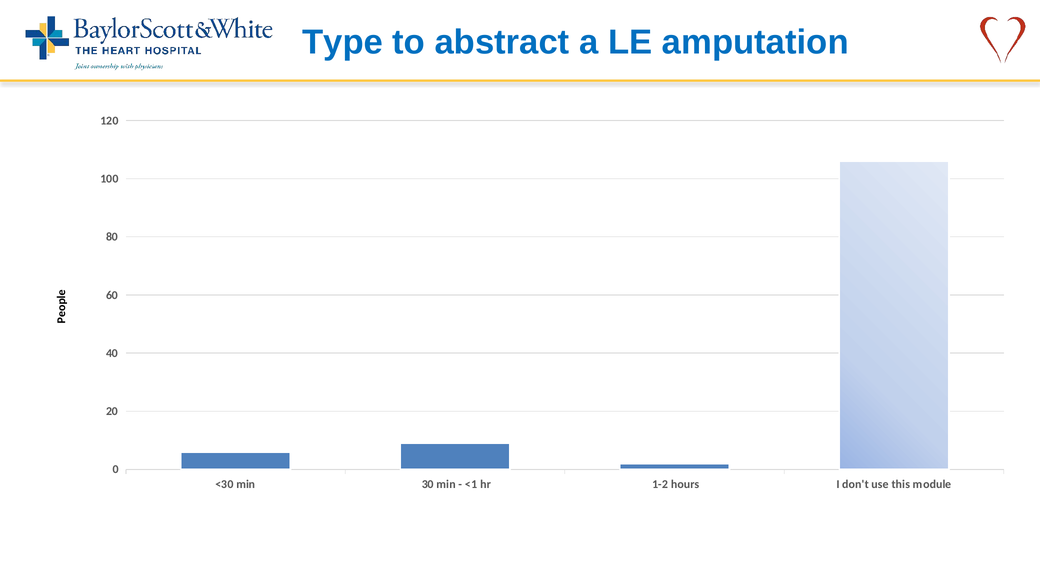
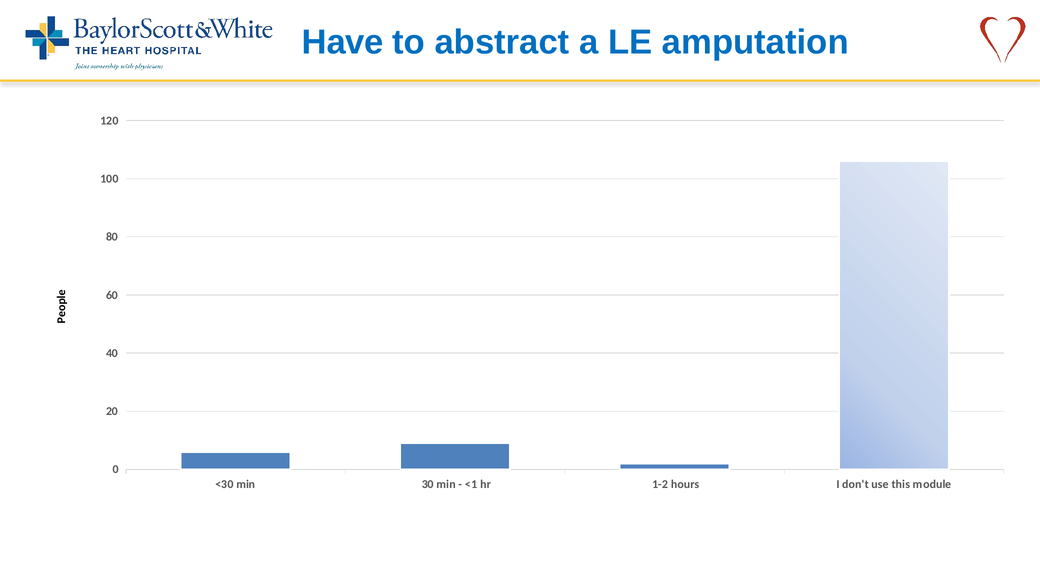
Type: Type -> Have (343, 42)
